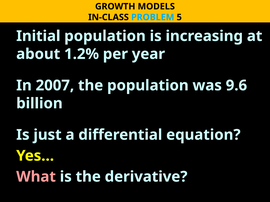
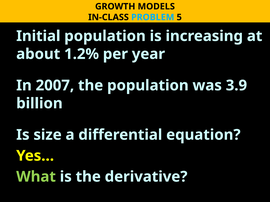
9.6: 9.6 -> 3.9 (236, 86)
just: just -> size (48, 135)
What colour: pink -> light green (36, 177)
